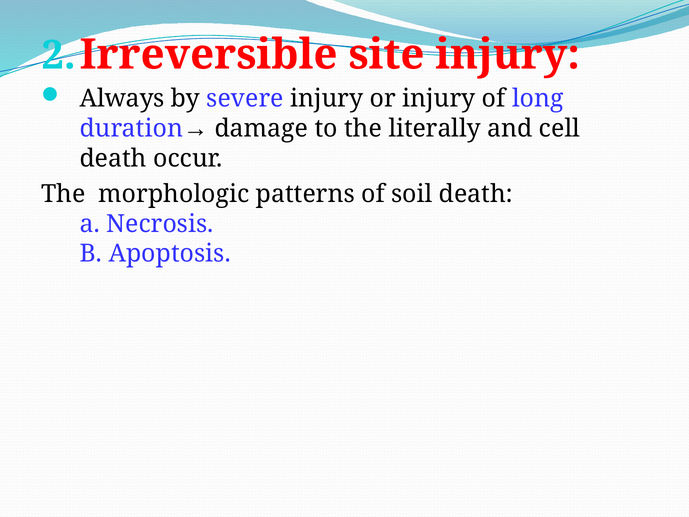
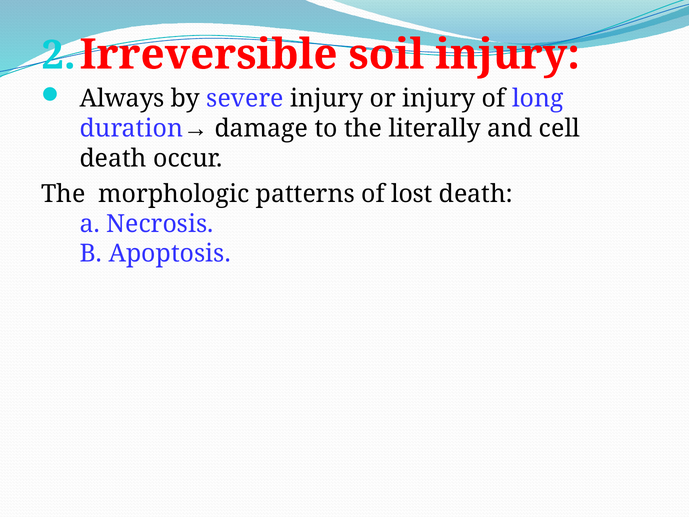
site: site -> soil (386, 55)
soil: soil -> lost (412, 194)
